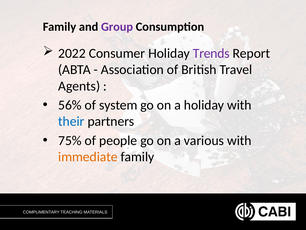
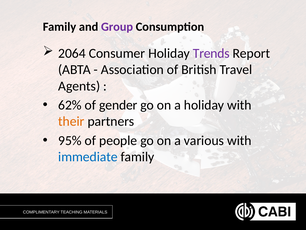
2022: 2022 -> 2064 (72, 53)
56%: 56% -> 62% (70, 105)
system: system -> gender (118, 105)
their colour: blue -> orange (71, 121)
75%: 75% -> 95% (70, 140)
immediate colour: orange -> blue (88, 157)
